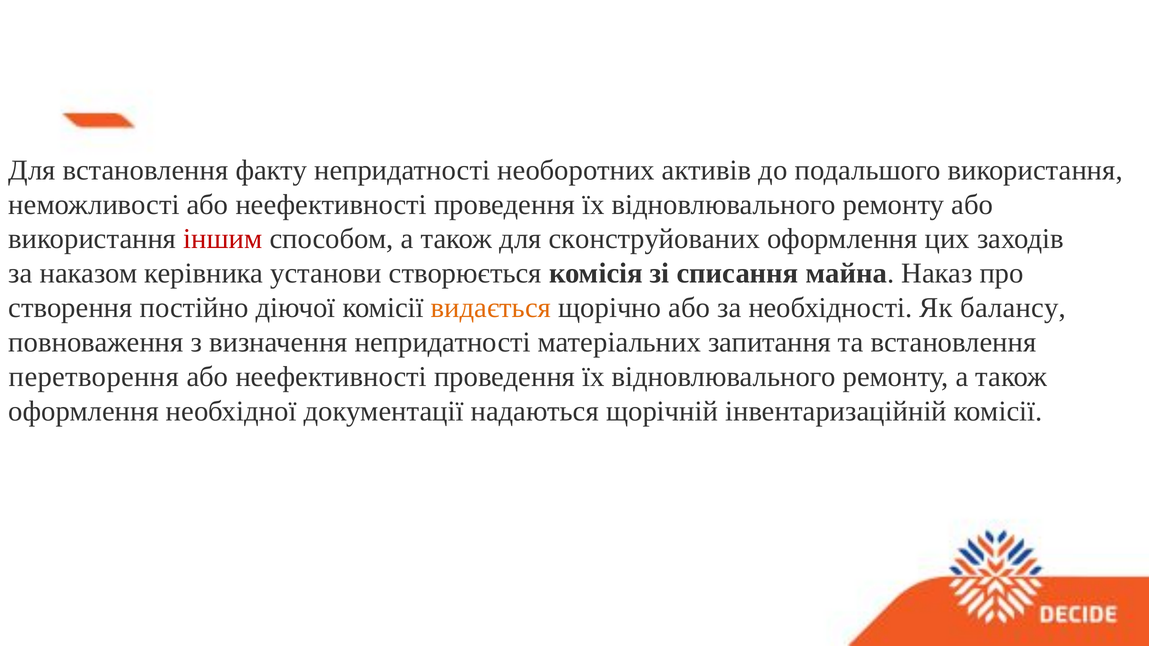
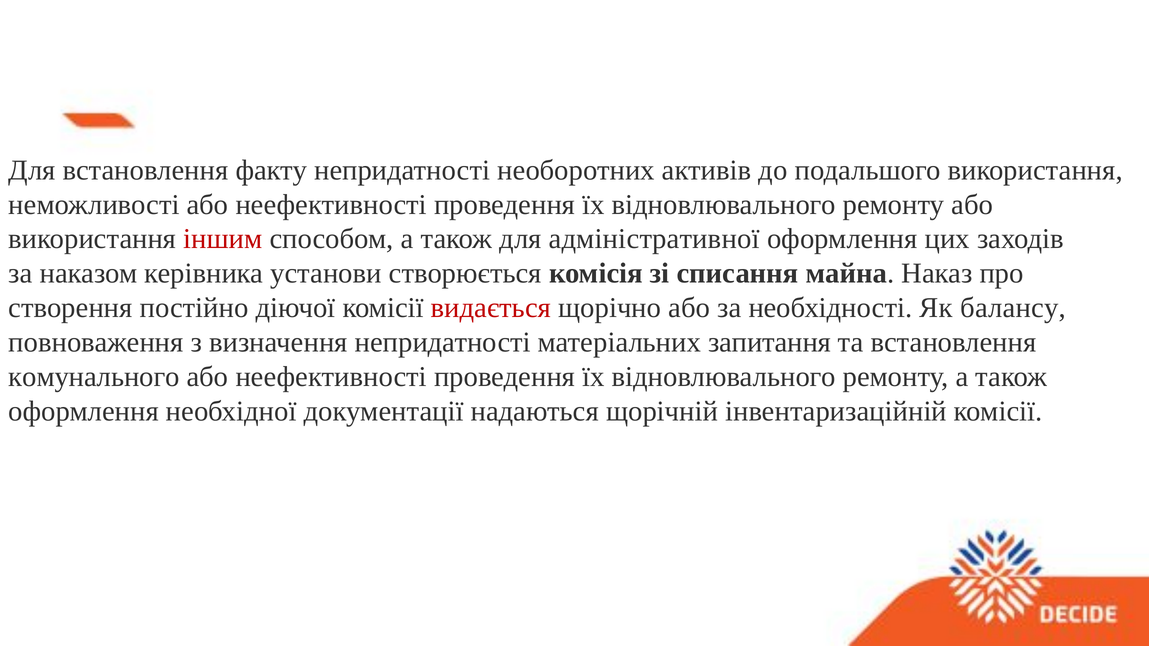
сконструйованих: сконструйованих -> адміністративної (654, 239)
видається colour: orange -> red (491, 308)
перетворення: перетворення -> комунального (94, 377)
